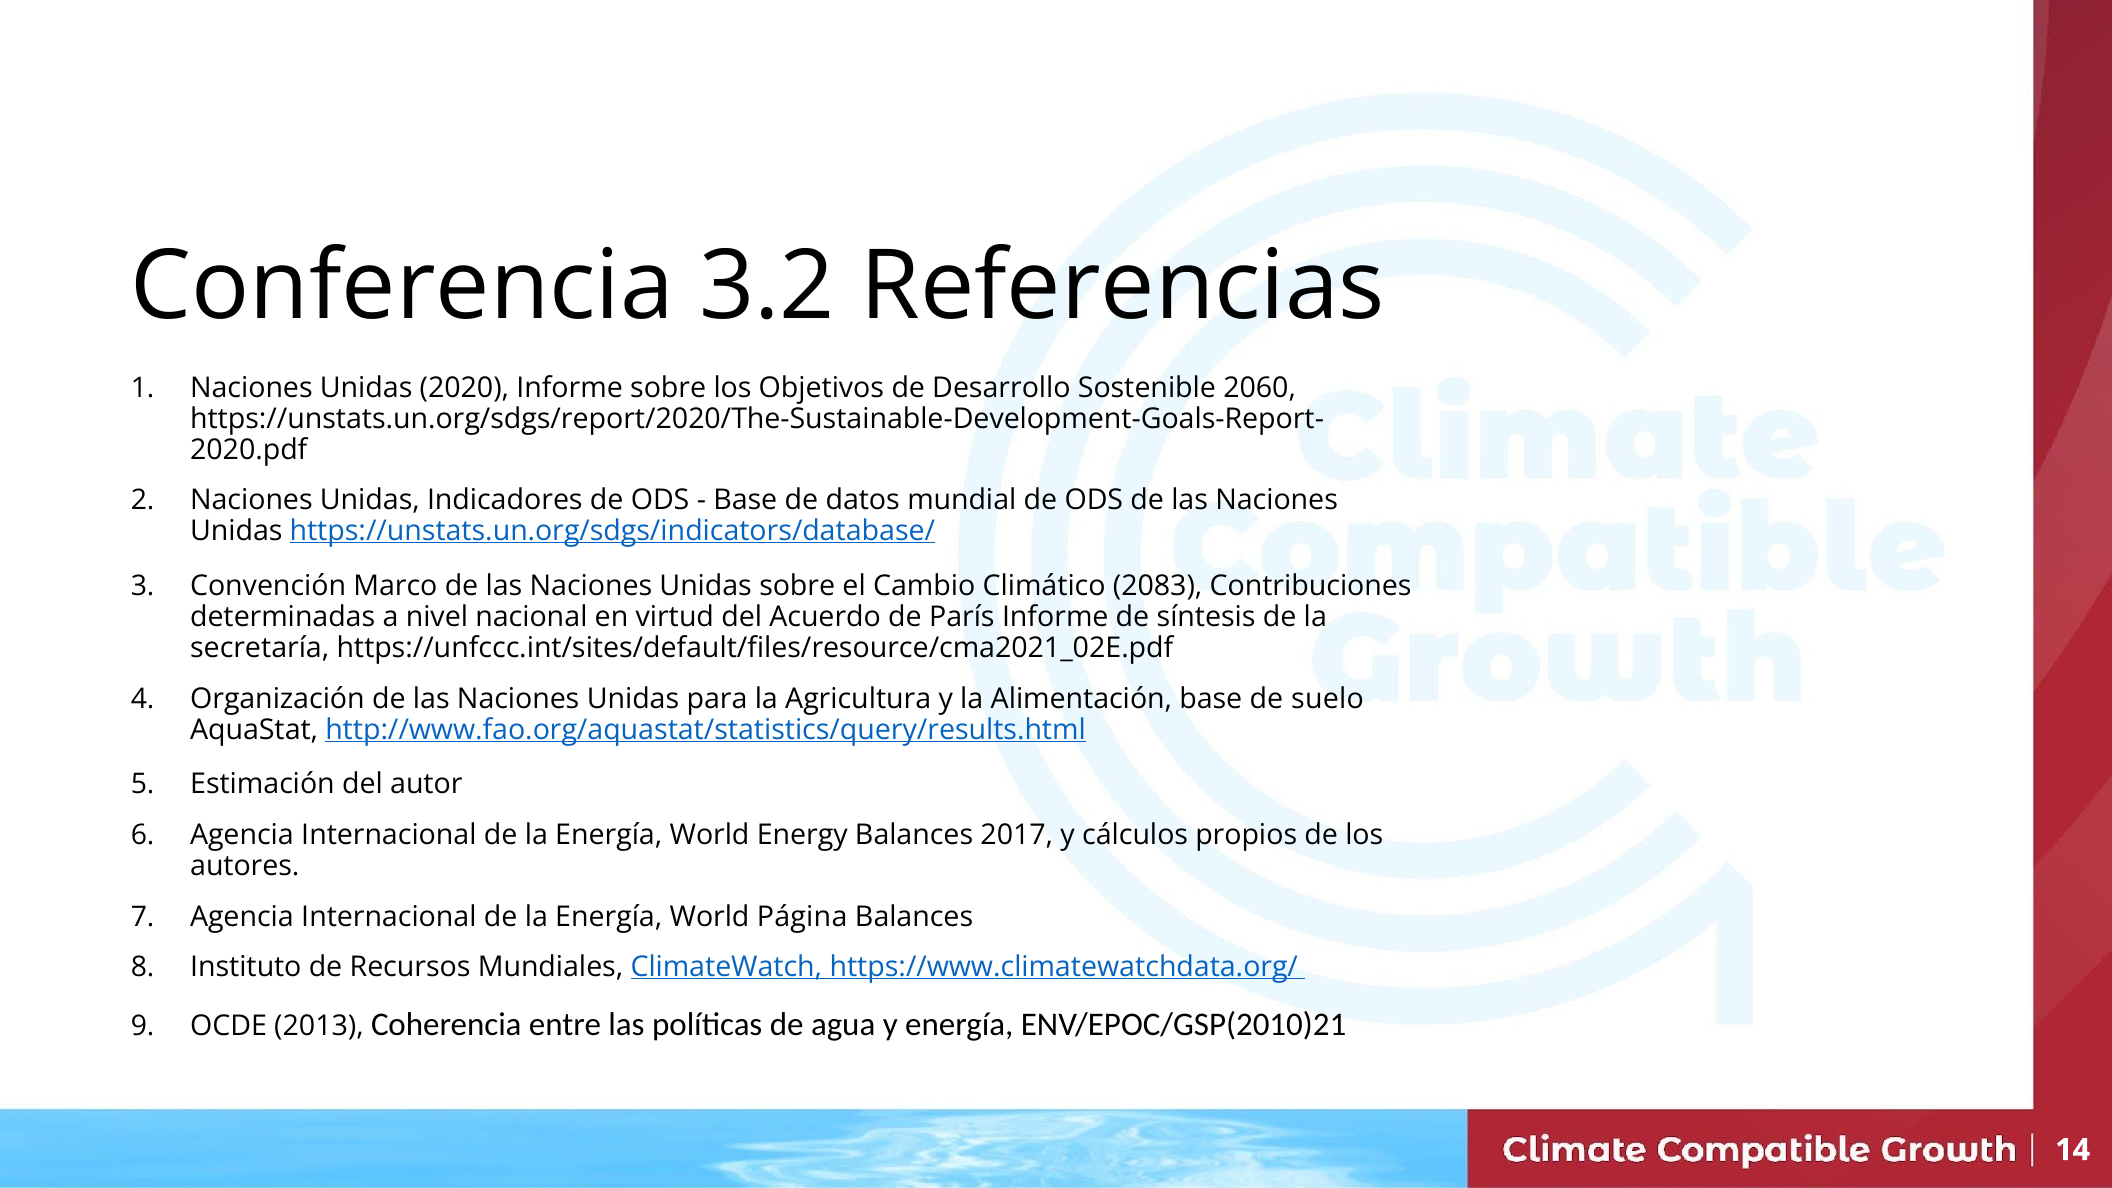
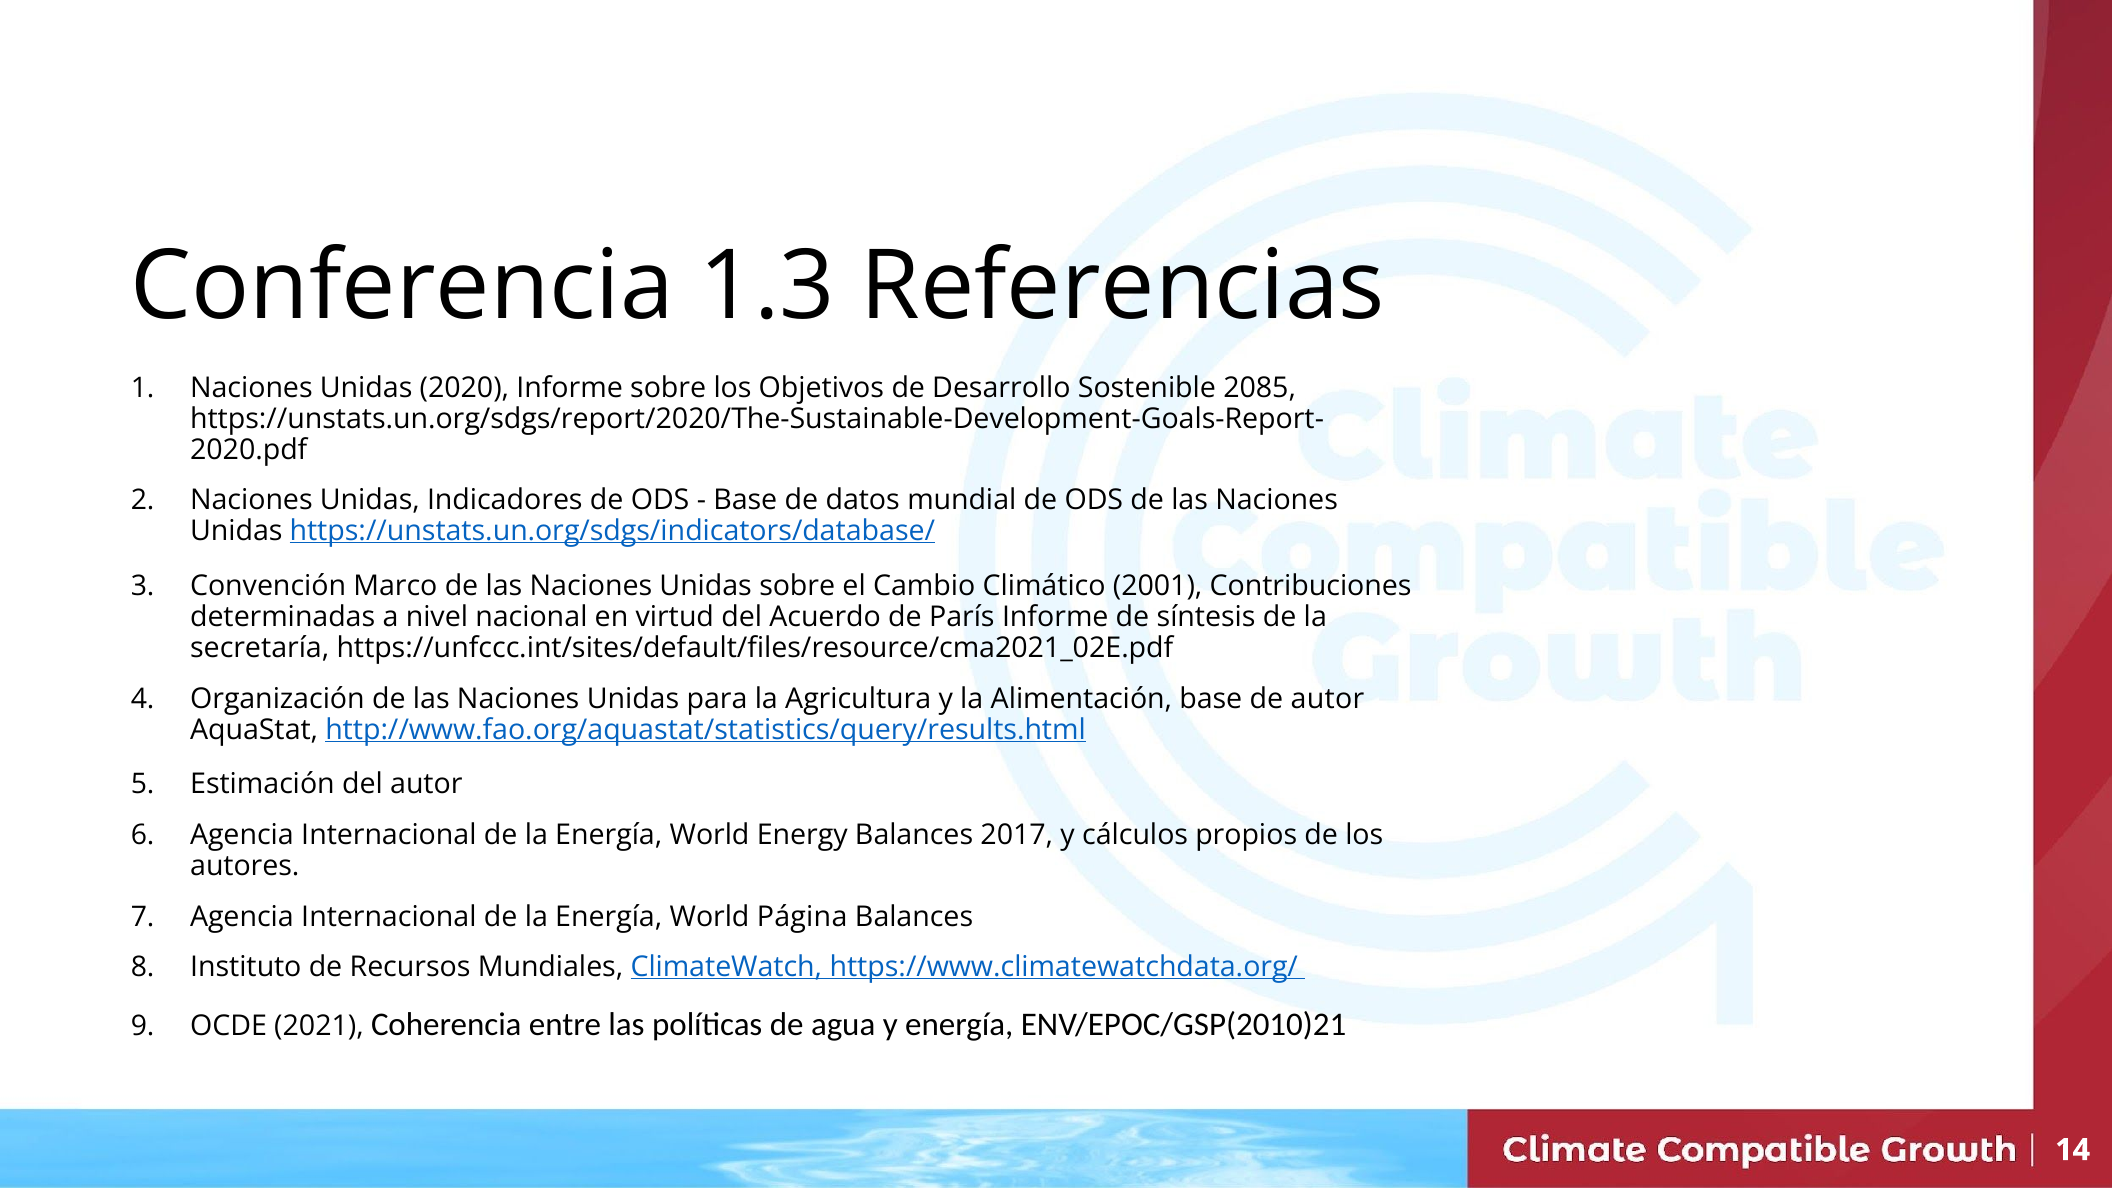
3.2: 3.2 -> 1.3 (767, 287)
2060: 2060 -> 2085 (1260, 388)
2083: 2083 -> 2001 (1158, 586)
de suelo: suelo -> autor (1327, 699)
2013: 2013 -> 2021 (319, 1026)
